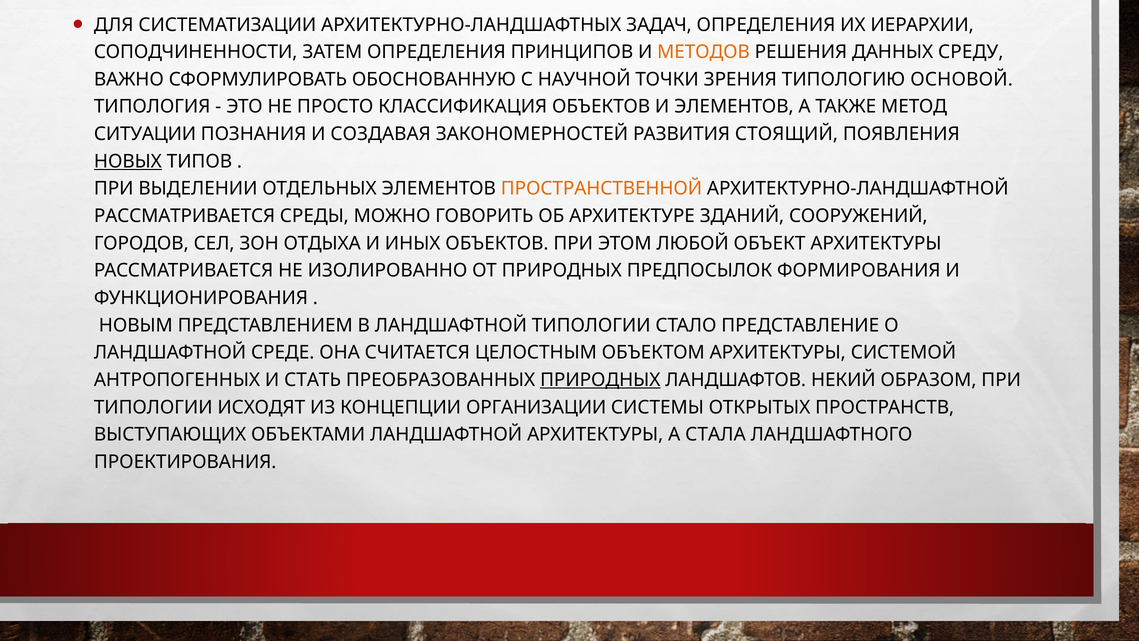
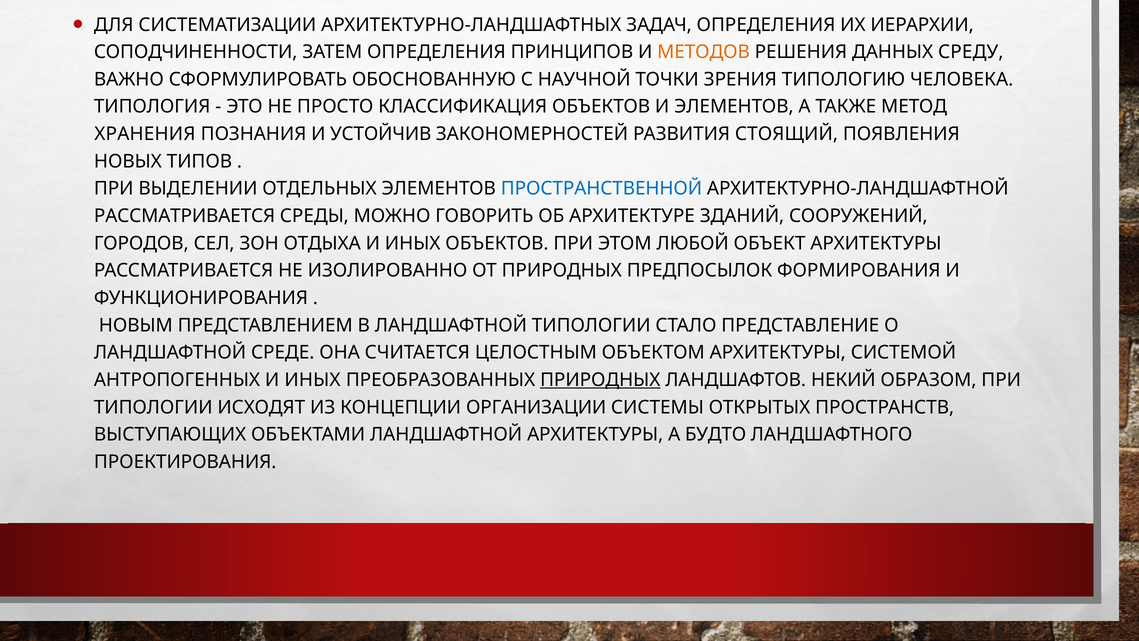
ОСНОВОЙ: ОСНОВОЙ -> ЧЕЛОВЕКА (962, 79)
СИТУАЦИИ: СИТУАЦИИ -> ХРАНЕНИЯ (145, 134)
СОЗДАВАЯ: СОЗДАВАЯ -> УСТОЙЧИВ (381, 134)
НОВЫХ underline: present -> none (128, 161)
ПРОСТРАНСТВЕННОЙ colour: orange -> blue (601, 189)
АНТРОПОГЕННЫХ И СТАТЬ: СТАТЬ -> ИНЫХ (313, 380)
СТАЛА: СТАЛА -> БУДТО (716, 434)
